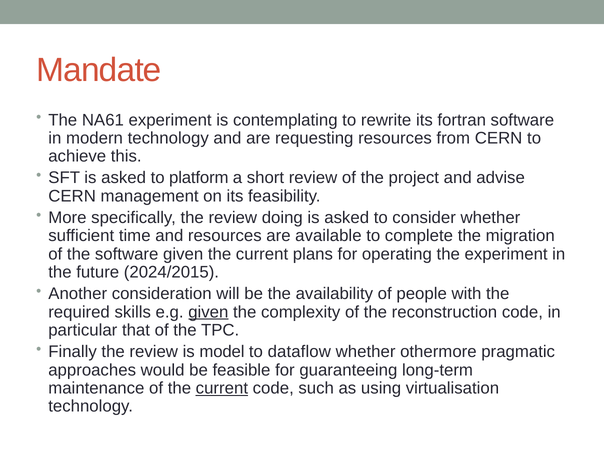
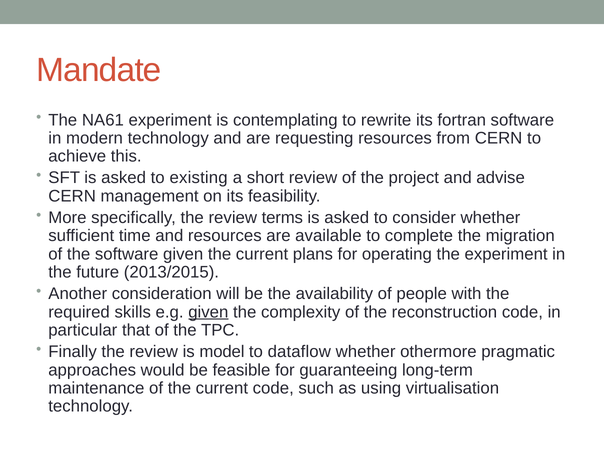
platform: platform -> existing (199, 178)
doing: doing -> terms (282, 218)
2024/2015: 2024/2015 -> 2013/2015 (171, 272)
current underline: present -> none (222, 388)
